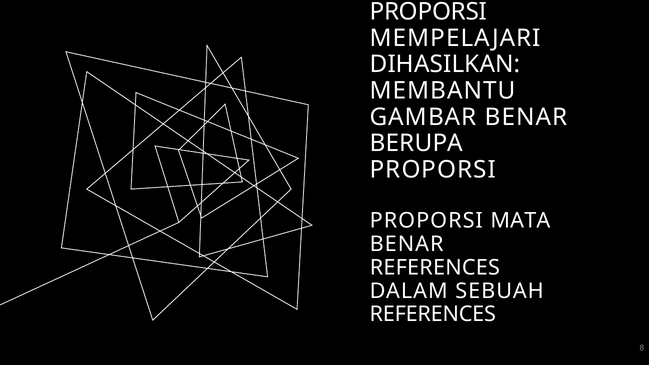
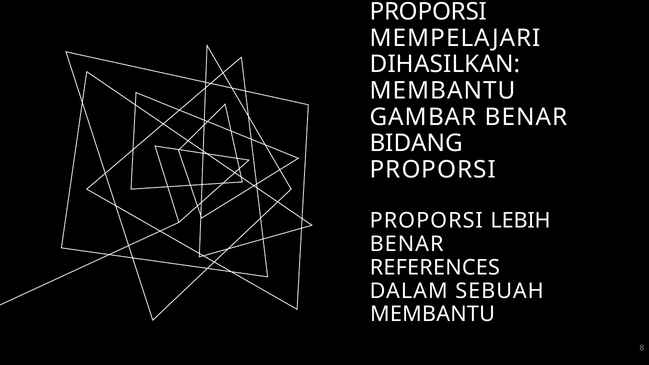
BERUPA: BERUPA -> BIDANG (416, 143)
MATA: MATA -> LEBIH (521, 221)
REFERENCES: REFERENCES -> MEMBANTU (433, 314)
